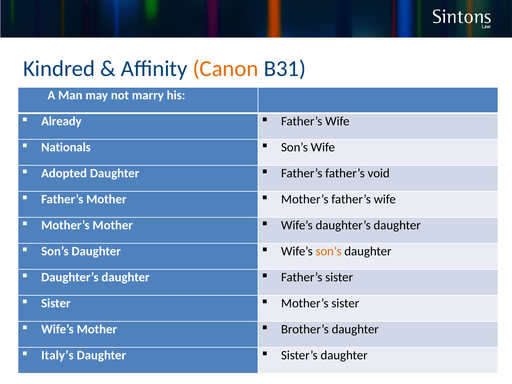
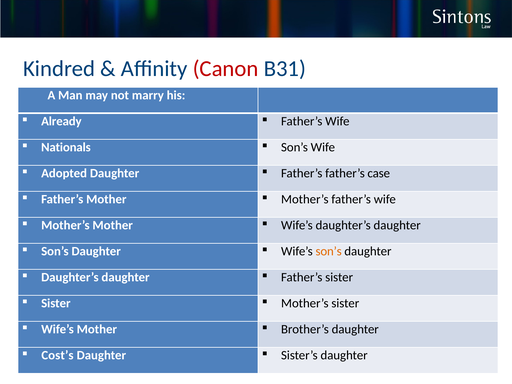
Canon colour: orange -> red (226, 69)
void: void -> case (379, 173)
Italy’s: Italy’s -> Cost’s (57, 355)
